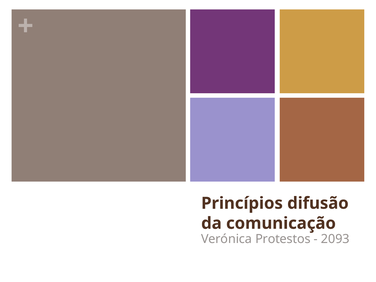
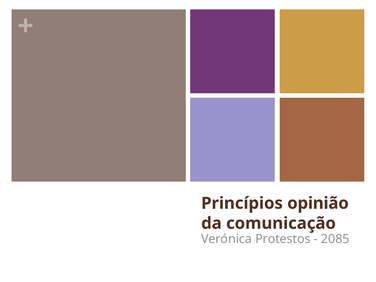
difusão: difusão -> opinião (318, 203)
2093: 2093 -> 2085 (335, 239)
